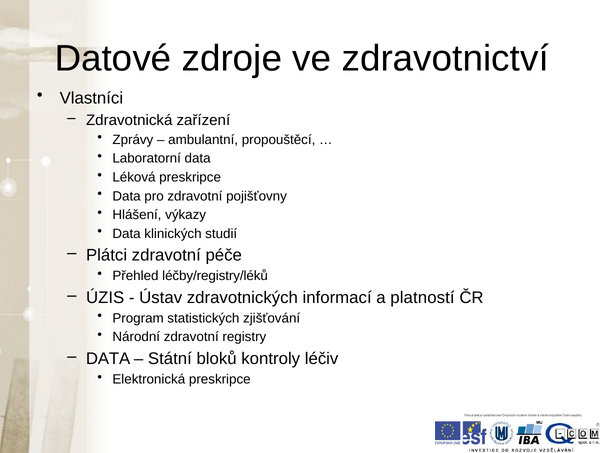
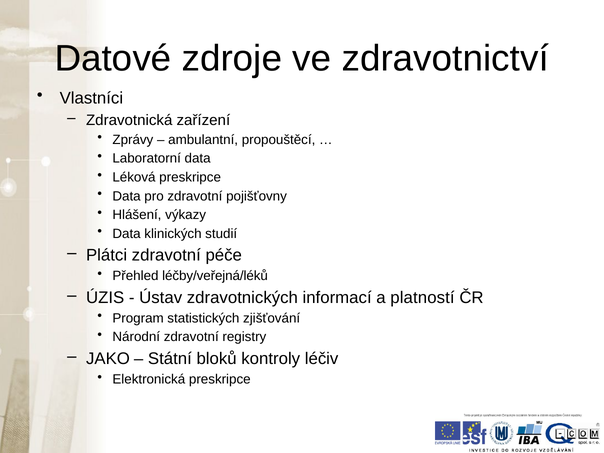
léčby/registry/léků: léčby/registry/léků -> léčby/veřejná/léků (215, 276)
DATA: DATA -> JAKO (108, 359)
